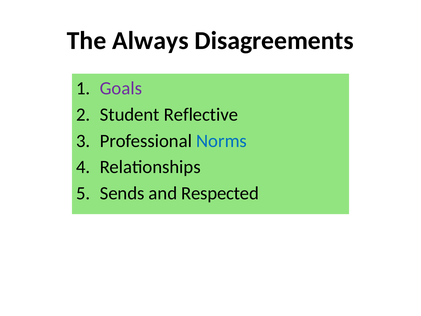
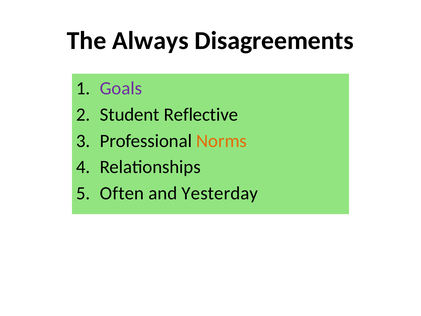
Norms colour: blue -> orange (222, 141)
Sends: Sends -> Often (122, 193)
Respected: Respected -> Yesterday (220, 193)
